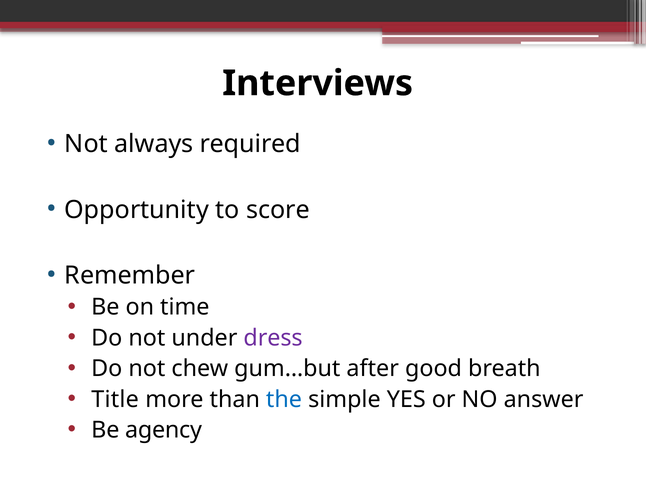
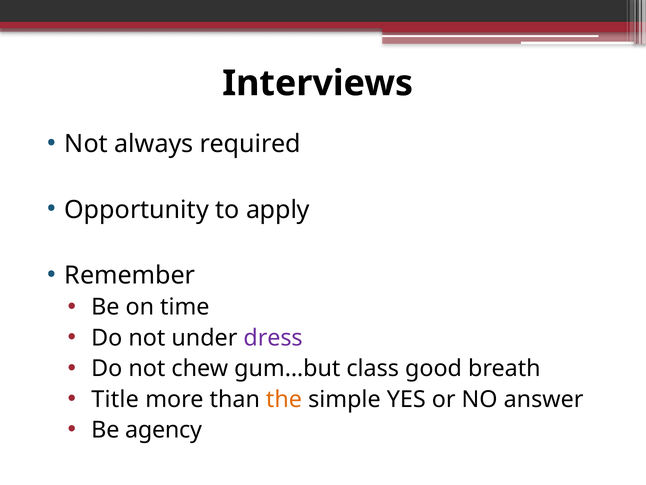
score: score -> apply (278, 210)
after: after -> class (373, 368)
the colour: blue -> orange (284, 399)
